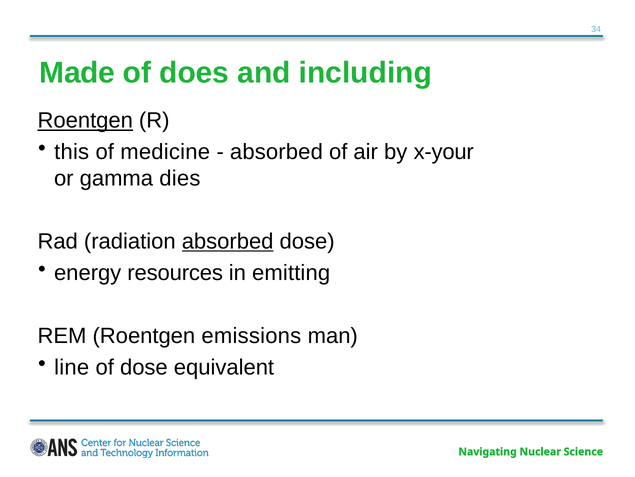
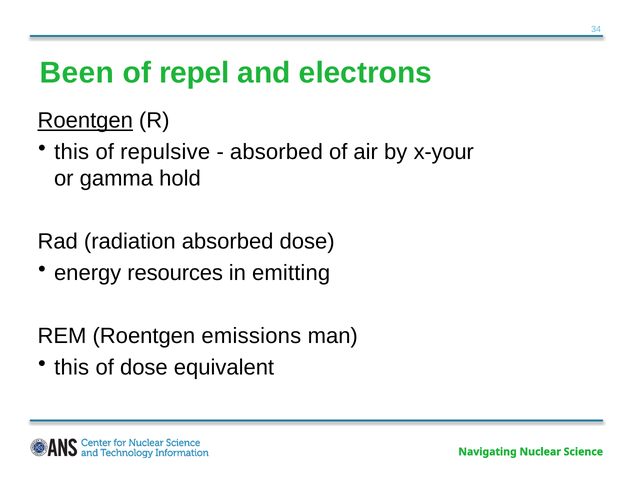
Made: Made -> Been (77, 73)
does: does -> repel (194, 73)
including: including -> electrons (365, 73)
medicine: medicine -> repulsive (165, 152)
dies: dies -> hold (180, 178)
absorbed underline: present -> none (228, 241)
line: line -> this (72, 367)
